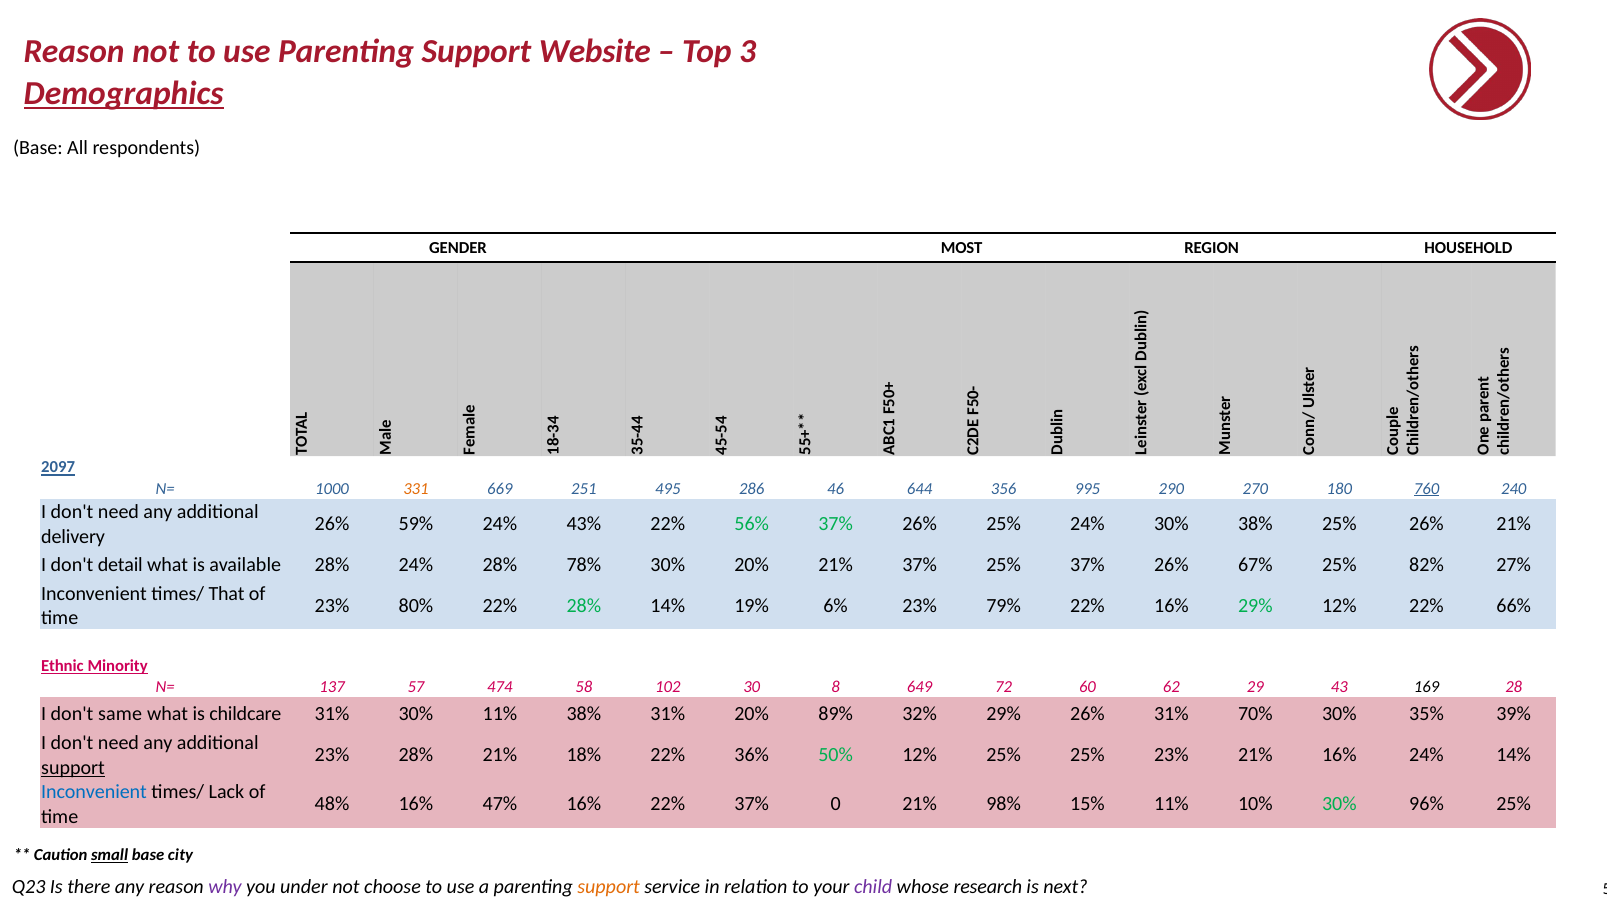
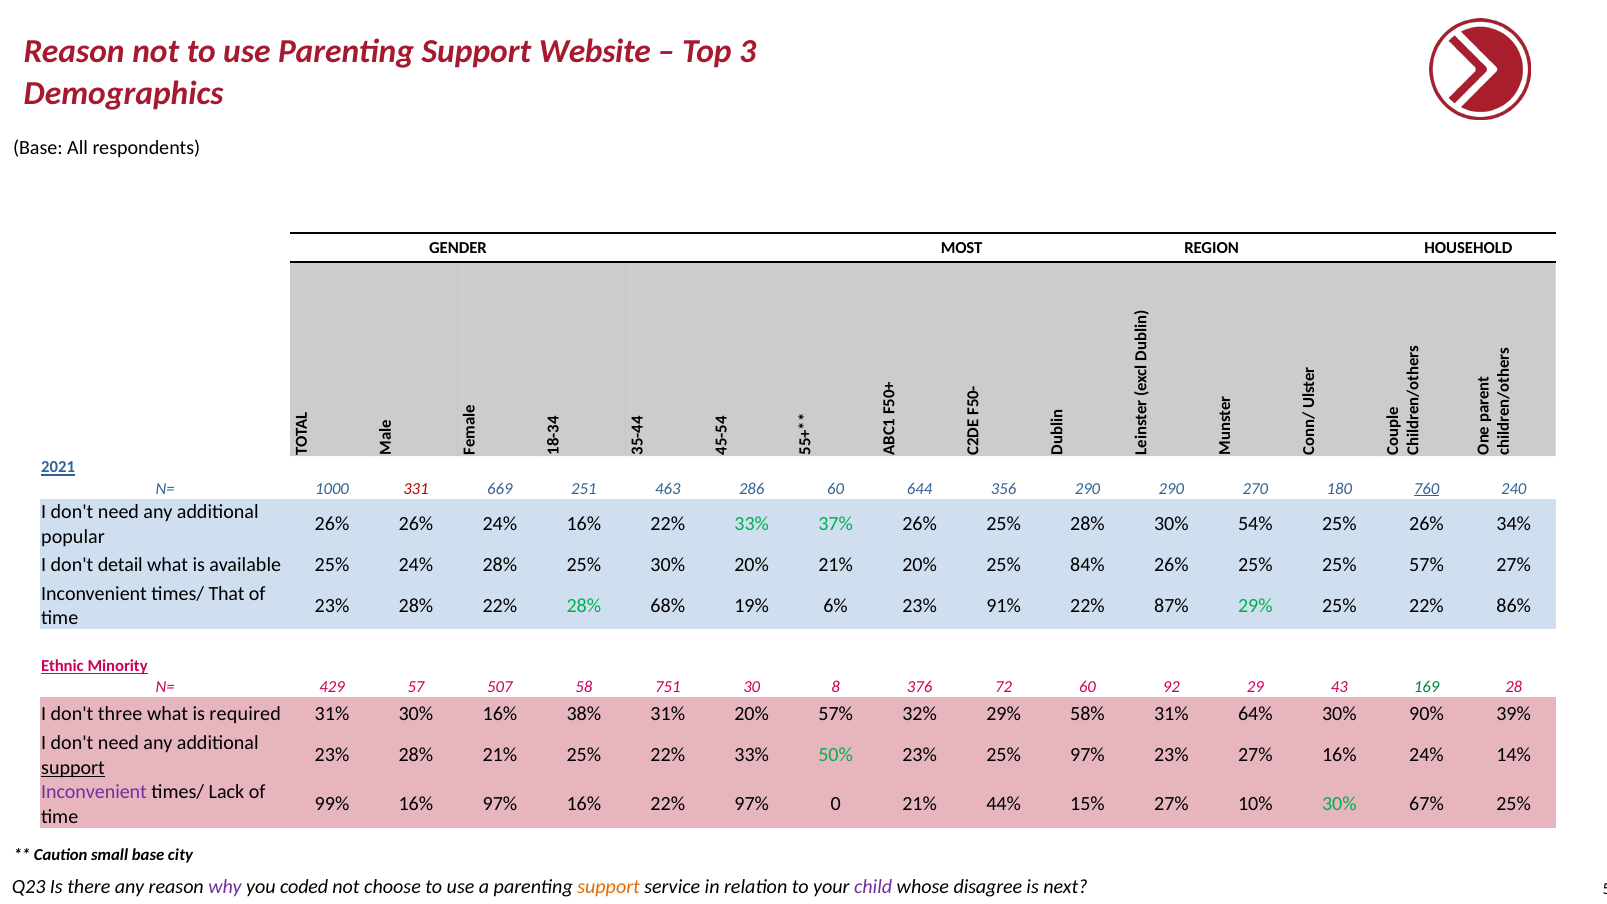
Demographics underline: present -> none (124, 94)
2097: 2097 -> 2021 (58, 467)
331 colour: orange -> red (416, 489)
495: 495 -> 463 (668, 489)
286 46: 46 -> 60 (836, 489)
356 995: 995 -> 290 (1087, 489)
26% 59%: 59% -> 26% (416, 524)
24% 43%: 43% -> 16% (584, 524)
56%: 56% -> 33% (752, 524)
25% 24%: 24% -> 28% (1088, 524)
30% 38%: 38% -> 54% (1255, 524)
26% 21%: 21% -> 34% (1514, 524)
delivery: delivery -> popular (73, 536)
available 28%: 28% -> 25% (332, 565)
28% 78%: 78% -> 25% (584, 565)
21% 37%: 37% -> 20% (920, 565)
25% 37%: 37% -> 84% (1088, 565)
67%: 67% -> 25% (1255, 565)
25% 82%: 82% -> 57% (1427, 565)
80%: 80% -> 28% (416, 605)
28% 14%: 14% -> 68% (668, 605)
79%: 79% -> 91% (1004, 605)
22% 16%: 16% -> 87% (1171, 605)
29% 12%: 12% -> 25% (1339, 605)
66%: 66% -> 86% (1514, 605)
137: 137 -> 429 (332, 687)
474: 474 -> 507 (500, 687)
102: 102 -> 751 (668, 687)
649: 649 -> 376 (920, 687)
62: 62 -> 92 (1171, 687)
169 colour: black -> green (1427, 687)
same: same -> three (120, 714)
childcare: childcare -> required (245, 714)
30% 11%: 11% -> 16% (500, 714)
20% 89%: 89% -> 57% (836, 714)
29% 26%: 26% -> 58% (1088, 714)
70%: 70% -> 64% (1255, 714)
35%: 35% -> 90% (1427, 714)
21% 18%: 18% -> 25% (584, 755)
36%: 36% -> 33% (752, 755)
50% 12%: 12% -> 23% (920, 755)
25% 25%: 25% -> 97% (1088, 755)
23% 21%: 21% -> 27% (1255, 755)
Inconvenient colour: blue -> purple (94, 792)
48%: 48% -> 99% (332, 804)
16% 47%: 47% -> 97% (500, 804)
22% 37%: 37% -> 97% (752, 804)
98%: 98% -> 44% (1004, 804)
15% 11%: 11% -> 27% (1171, 804)
96%: 96% -> 67% (1427, 804)
small underline: present -> none (110, 855)
under: under -> coded (304, 887)
research: research -> disagree (988, 887)
